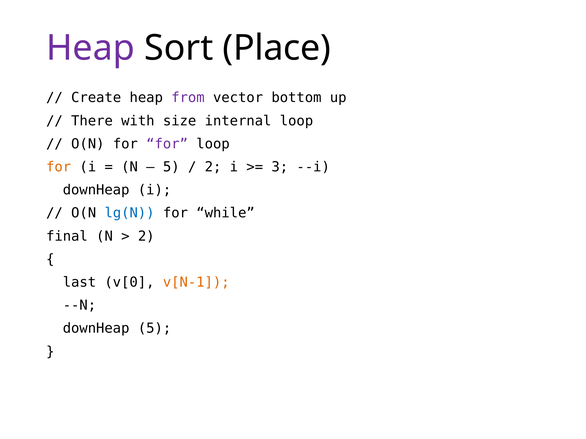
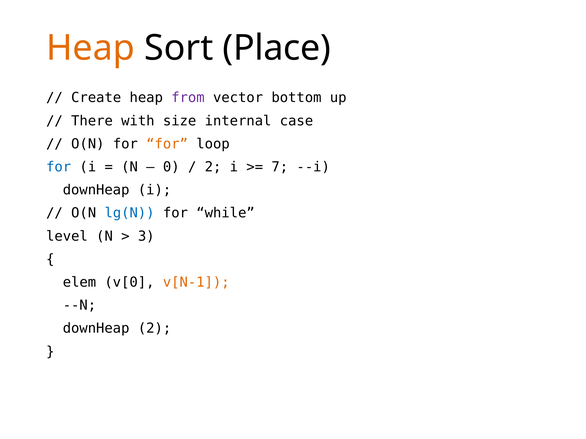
Heap colour: purple -> orange (91, 48)
internal loop: loop -> case (296, 121)
for colour: purple -> orange (167, 144)
for colour: orange -> blue (59, 167)
5: 5 -> 0 (171, 167)
3: 3 -> 7 (280, 167)
final: final -> level (67, 236)
2: 2 -> 3 (146, 236)
last: last -> elem (79, 283)
downHeap 5: 5 -> 2 (155, 329)
